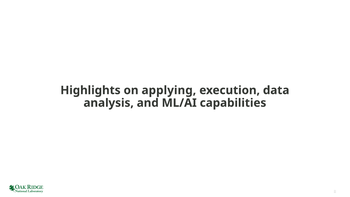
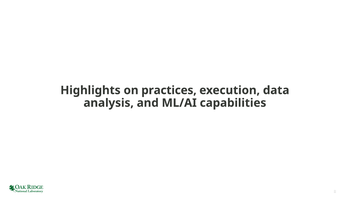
applying: applying -> practices (169, 90)
